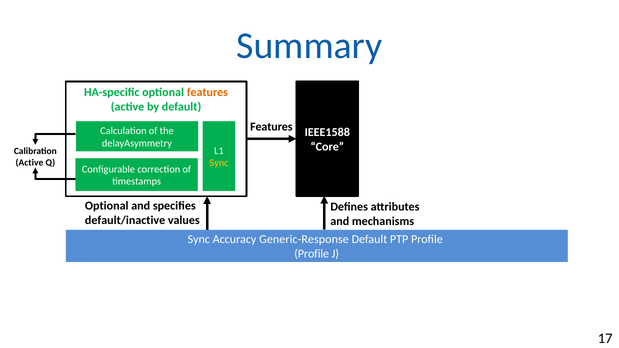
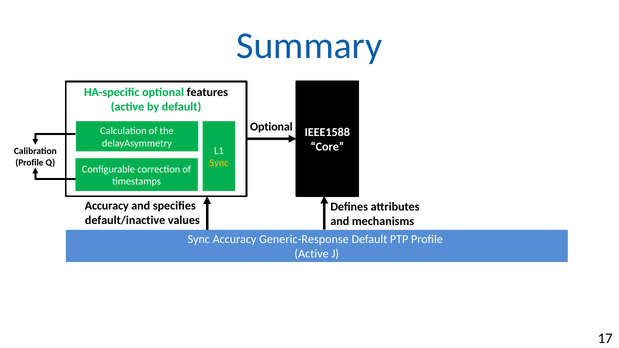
features colour: orange -> black (207, 93)
Features: Features -> Optional (271, 127)
Active: Active -> Profile (30, 163)
Optional: Optional -> Accuracy (107, 206)
Profile: Profile -> Active (312, 254)
